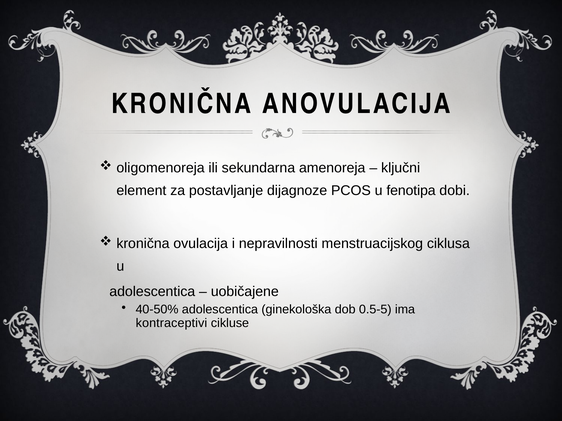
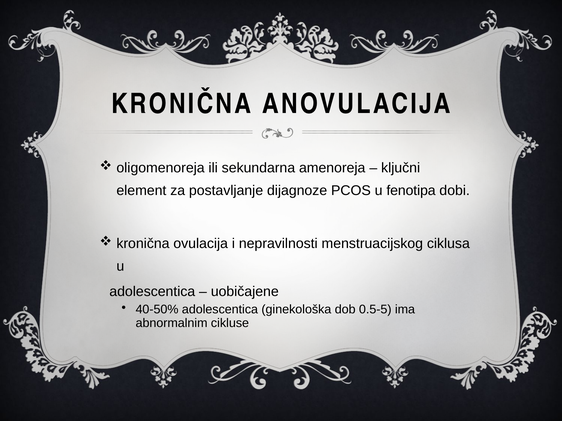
kontraceptivi: kontraceptivi -> abnormalnim (172, 323)
